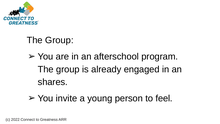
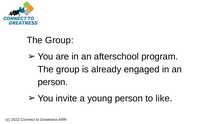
shares: shares -> person (53, 82)
feel: feel -> like (164, 98)
